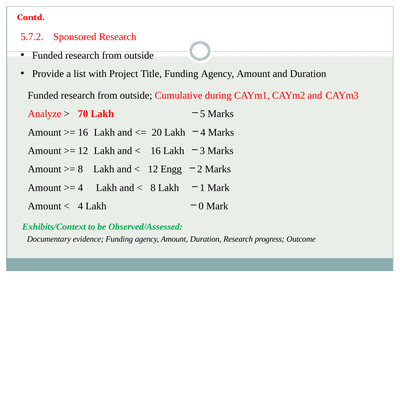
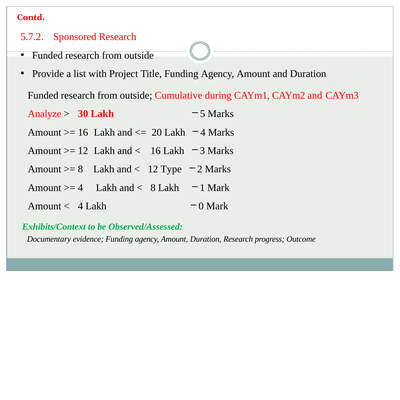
70: 70 -> 30 (83, 114)
Engg: Engg -> Type (171, 169)
